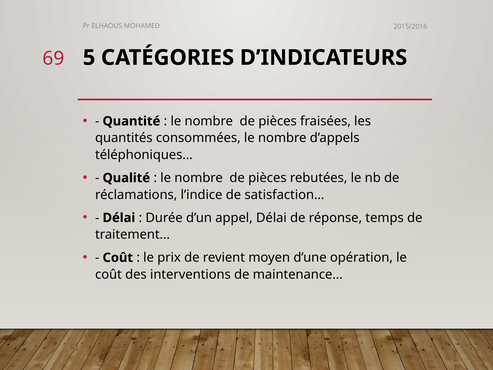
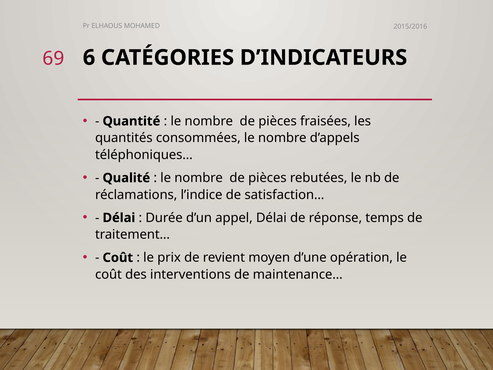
5: 5 -> 6 (89, 58)
